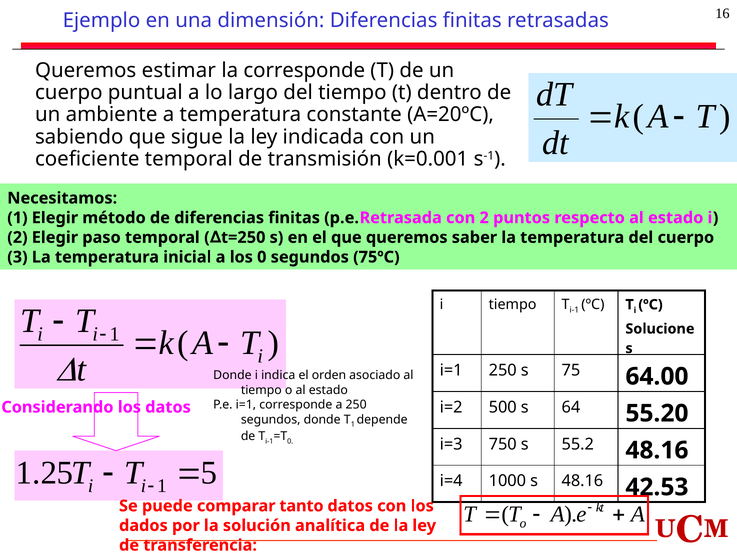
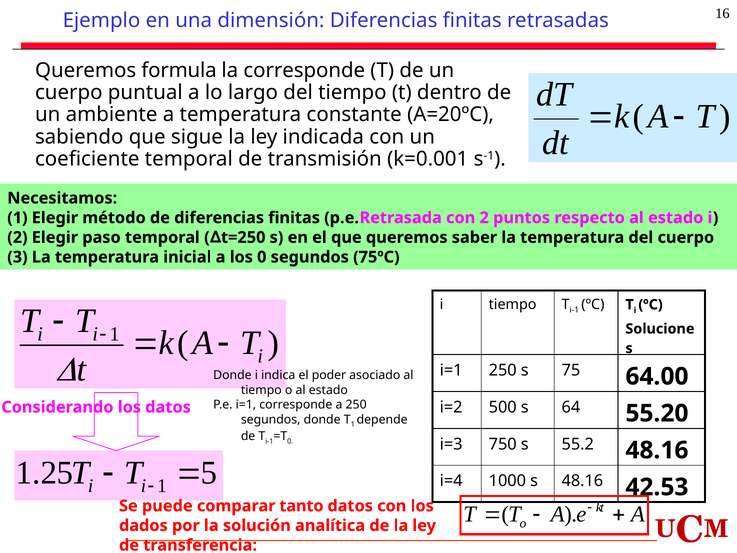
estimar: estimar -> formula (179, 70)
orden: orden -> poder (329, 375)
